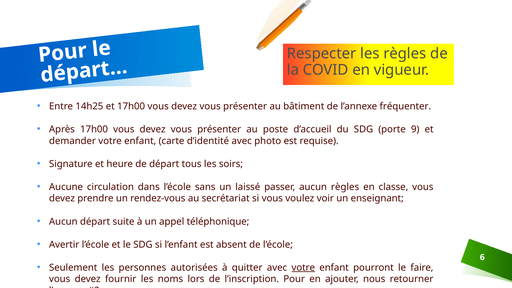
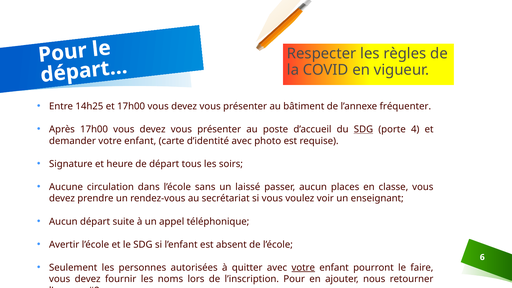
SDG underline: none -> present (363, 129)
9: 9 -> 4 (415, 129)
aucun règles: règles -> places (345, 187)
